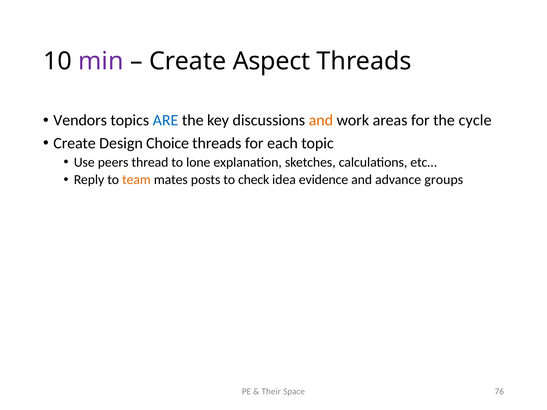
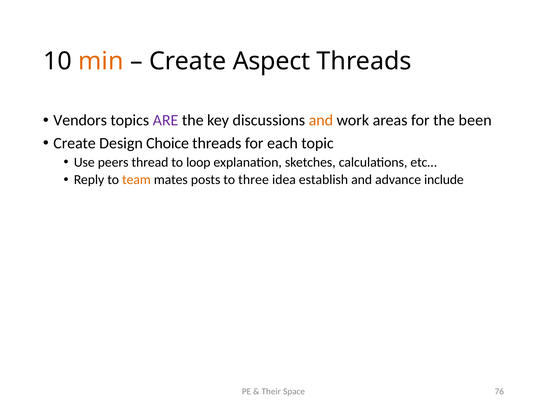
min colour: purple -> orange (101, 61)
ARE colour: blue -> purple (166, 120)
cycle: cycle -> been (475, 120)
lone: lone -> loop (198, 162)
check: check -> three (254, 180)
evidence: evidence -> establish (323, 180)
groups: groups -> include (444, 180)
